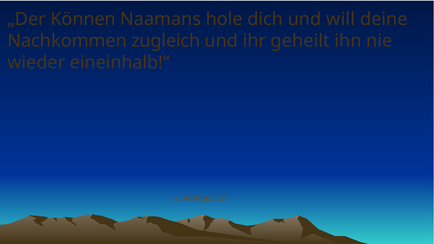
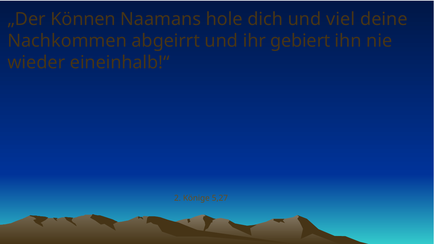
will: will -> viel (341, 19)
zugleich: zugleich -> abgeirrt (166, 41)
geheilt: geheilt -> gebiert (300, 41)
